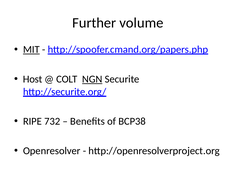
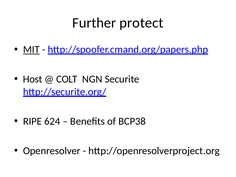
volume: volume -> protect (141, 23)
NGN underline: present -> none (92, 79)
732: 732 -> 624 (52, 121)
